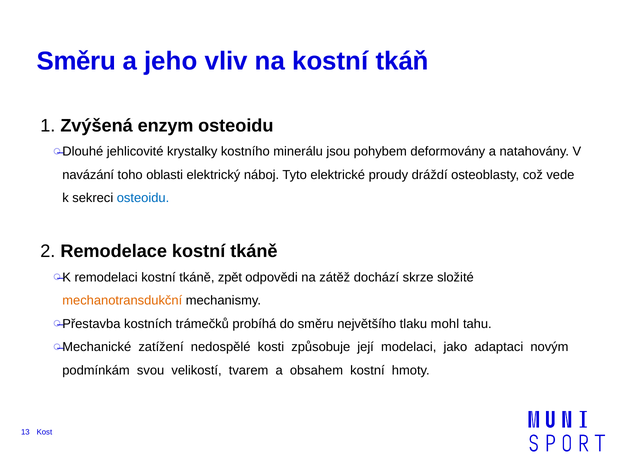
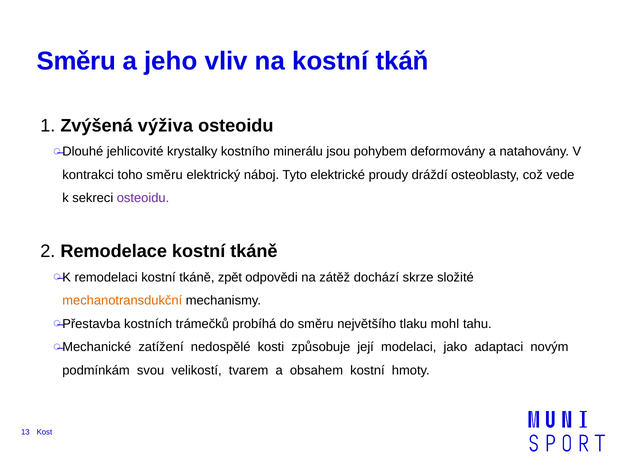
enzym: enzym -> výživa (165, 125)
navázání: navázání -> kontrakci (88, 175)
toho oblasti: oblasti -> směru (165, 175)
osteoidu colour: blue -> purple (143, 198)
